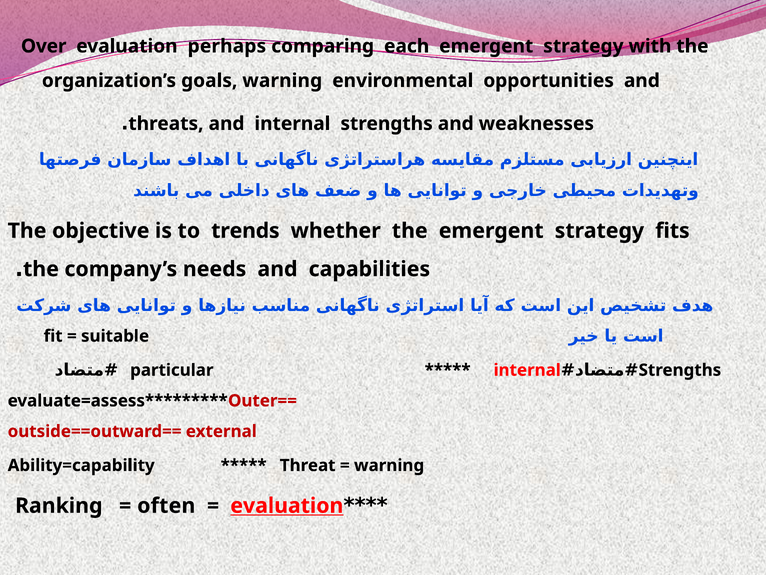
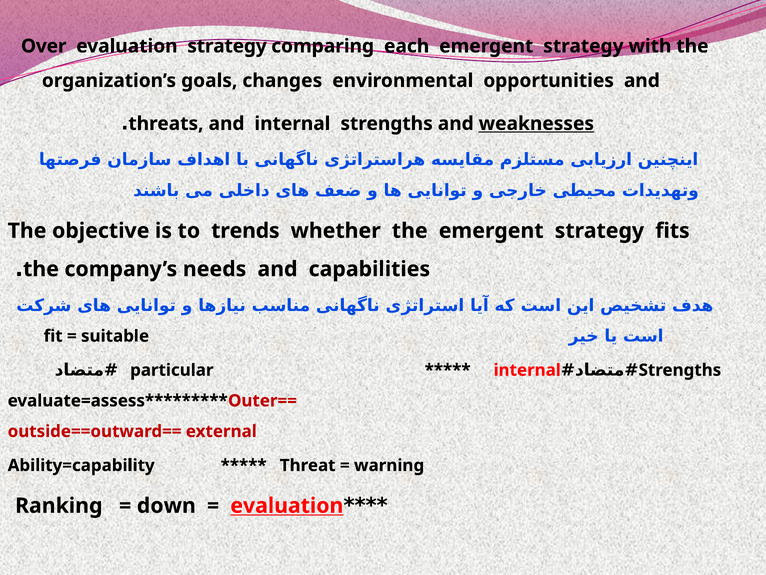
evaluation perhaps: perhaps -> strategy (227, 46)
goals warning: warning -> changes (282, 81)
weaknesses underline: none -> present (536, 124)
often: often -> down (166, 505)
